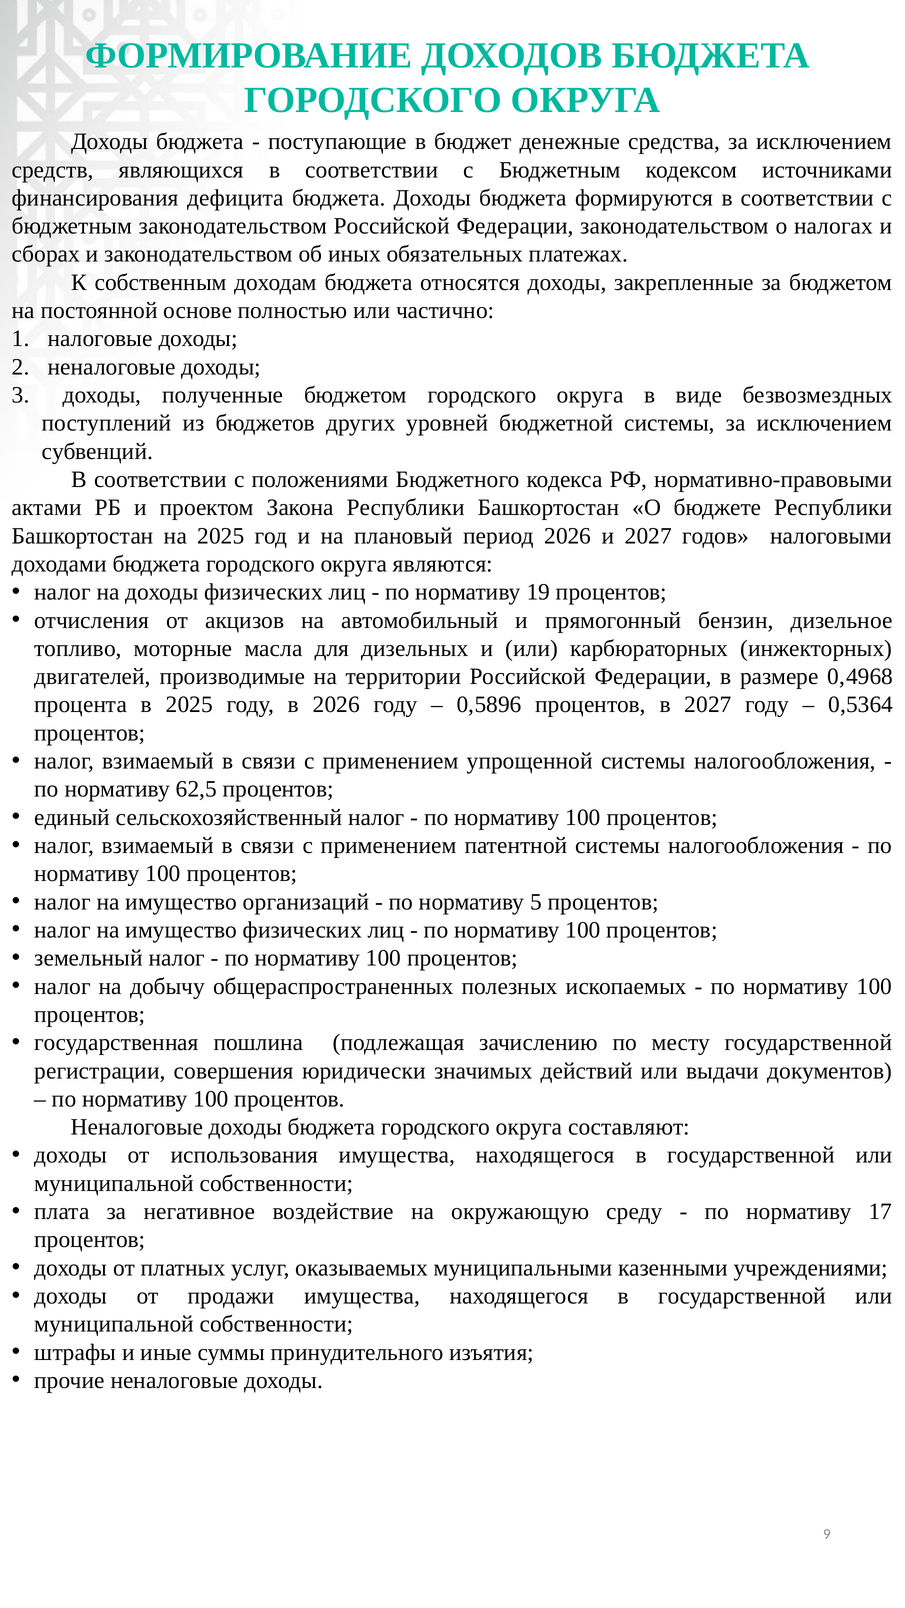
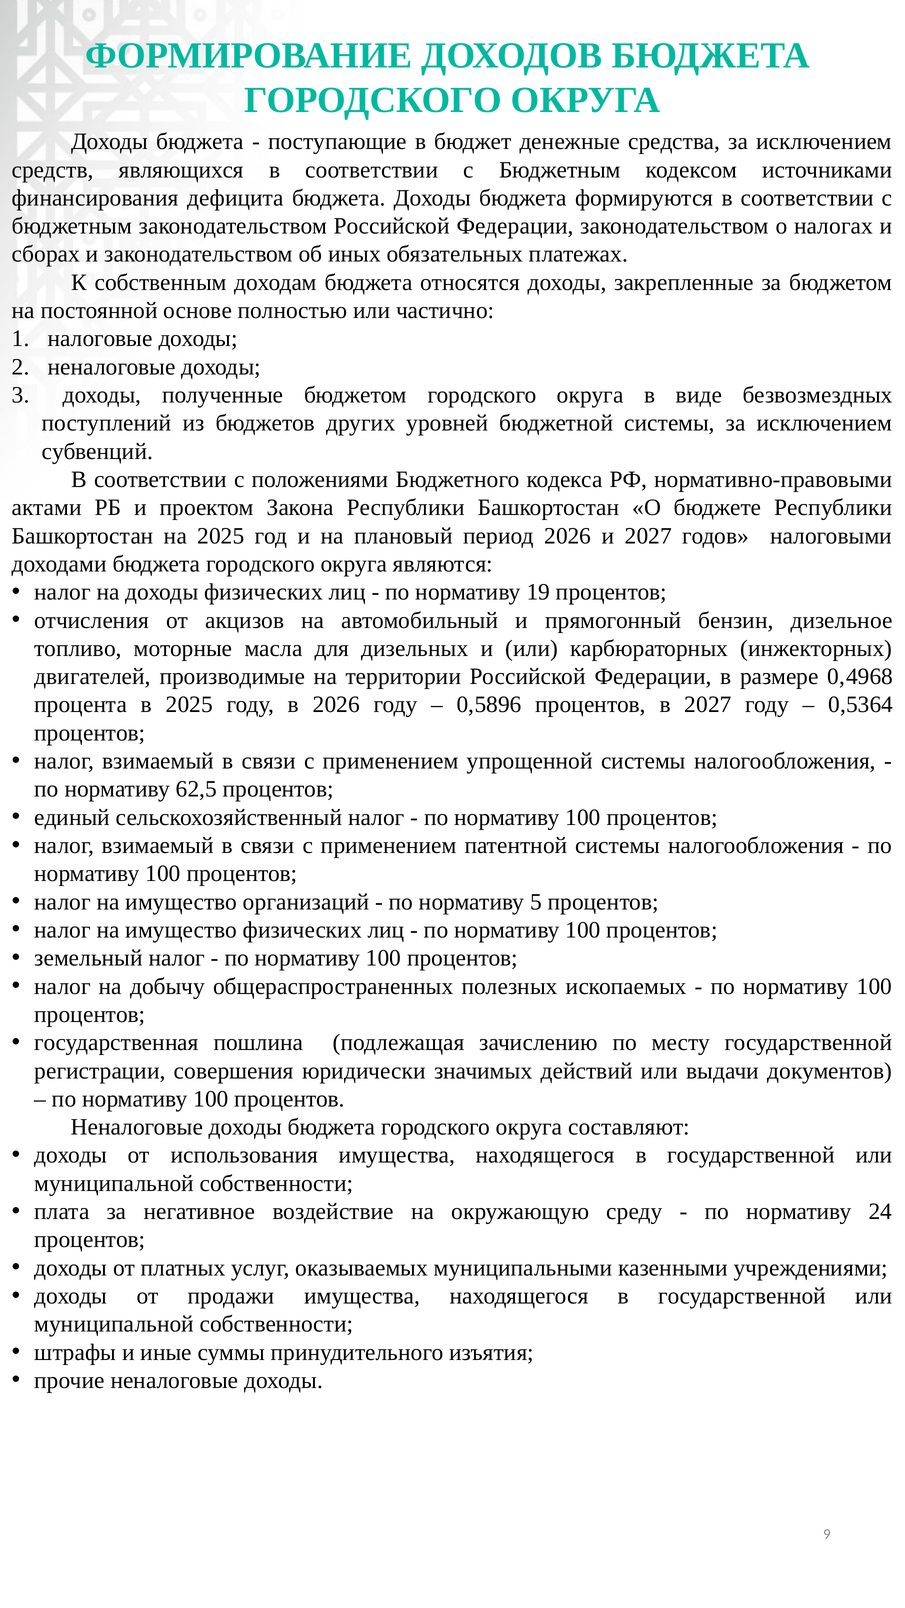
17: 17 -> 24 (880, 1212)
